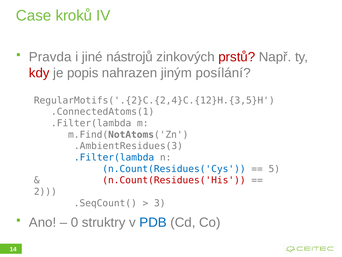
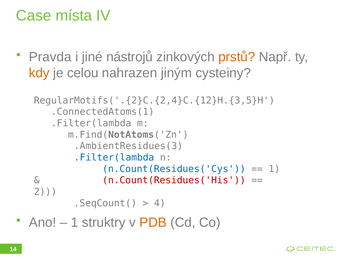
kroků: kroků -> místa (74, 16)
prstů colour: red -> orange (237, 57)
kdy colour: red -> orange (39, 73)
popis: popis -> celou (83, 73)
posílání: posílání -> cysteiny (223, 73)
5: 5 -> 1 (274, 169)
3: 3 -> 4 (160, 203)
0: 0 -> 1 (75, 222)
PDB colour: blue -> orange (153, 222)
